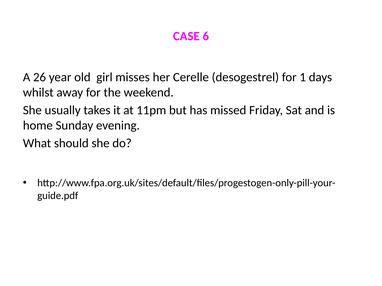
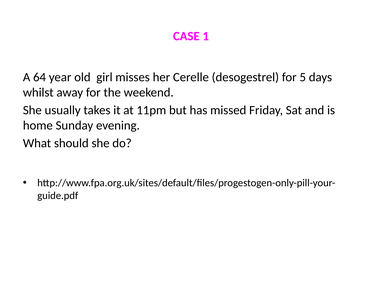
6: 6 -> 1 (206, 36)
26: 26 -> 64 (40, 77)
1: 1 -> 5 (303, 77)
